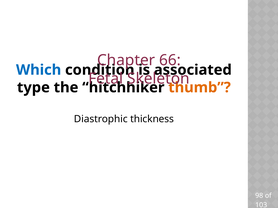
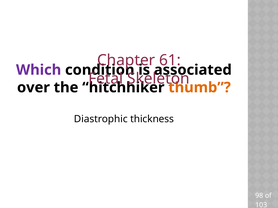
66: 66 -> 61 (170, 60)
Which colour: blue -> purple (39, 70)
type: type -> over (33, 88)
